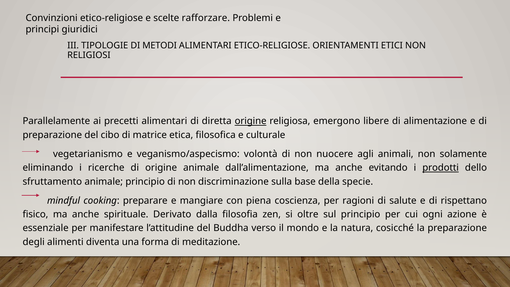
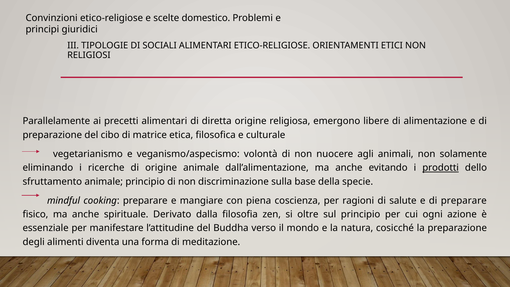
rafforzare: rafforzare -> domestico (206, 18)
METODI: METODI -> SOCIALI (160, 45)
origine underline: present -> none (251, 121)
di rispettano: rispettano -> preparare (464, 201)
